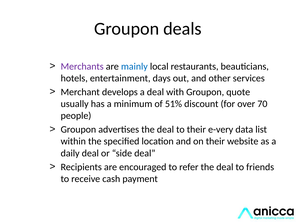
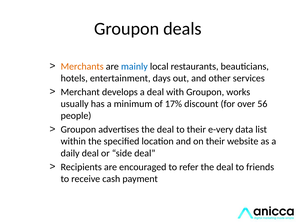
Merchants colour: purple -> orange (82, 66)
quote: quote -> works (238, 92)
51%: 51% -> 17% (173, 104)
70: 70 -> 56 (262, 104)
